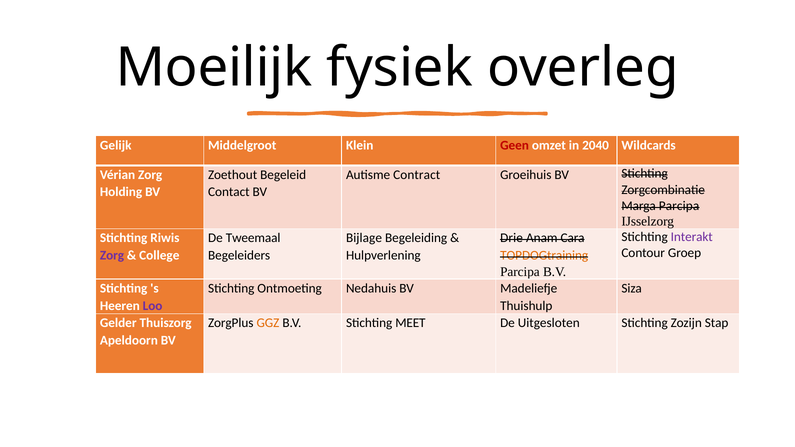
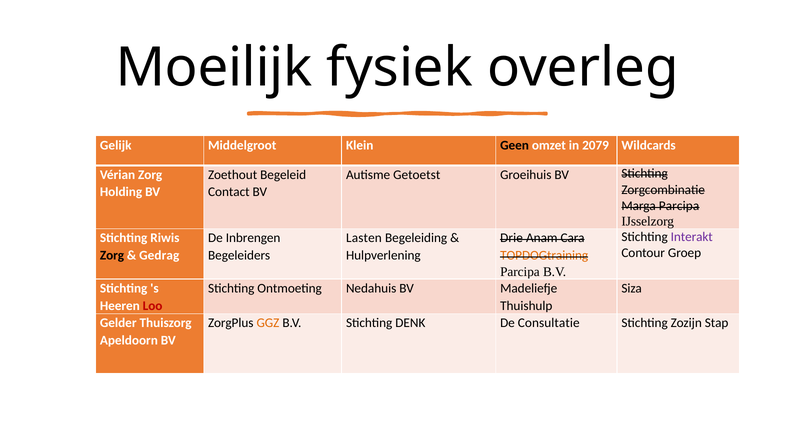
Geen colour: red -> black (515, 145)
2040: 2040 -> 2079 (596, 145)
Contract: Contract -> Getoetst (417, 175)
Tweemaal: Tweemaal -> Inbrengen (253, 238)
Bijlage: Bijlage -> Lasten (364, 238)
Zorg colour: purple -> black (112, 255)
College: College -> Gedrag (159, 255)
Loo colour: purple -> red (153, 306)
MEET: MEET -> DENK (410, 323)
Uitgesloten: Uitgesloten -> Consultatie (549, 323)
